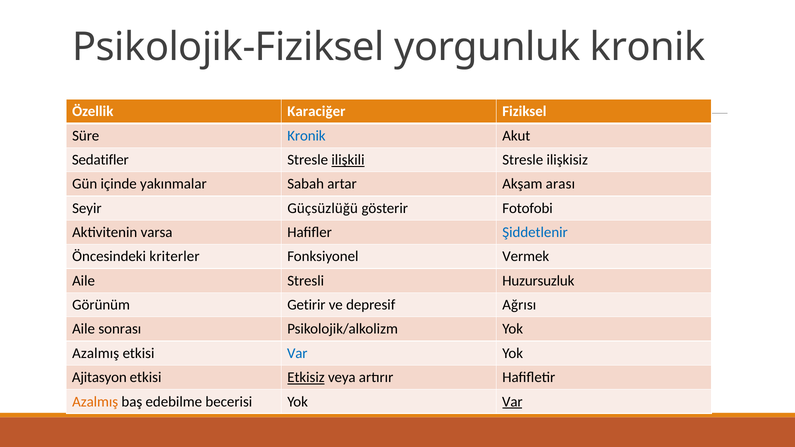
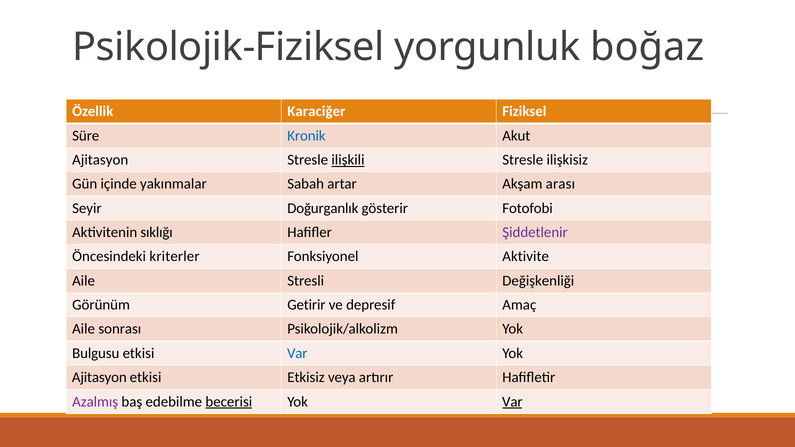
yorgunluk kronik: kronik -> boğaz (647, 47)
Sedatifler: Sedatifler -> Ajitasyon (100, 160)
Güçsüzlüğü: Güçsüzlüğü -> Doğurganlık (323, 208)
varsa: varsa -> sıklığı (157, 232)
Şiddetlenir colour: blue -> purple (535, 232)
Vermek: Vermek -> Aktivite (526, 257)
Huzursuzluk: Huzursuzluk -> Değişkenliği (538, 281)
Ağrısı: Ağrısı -> Amaç (519, 305)
Azalmış: Azalmış -> Bulgusu (96, 353)
Etkisiz underline: present -> none (306, 378)
Azalmış colour: orange -> purple (95, 402)
becerisi underline: none -> present (229, 402)
